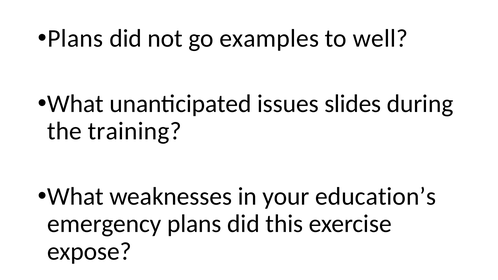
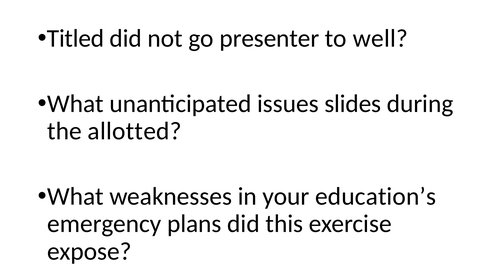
Plans: Plans -> Titled (76, 38)
examples: examples -> presenter (269, 38)
training: training -> allotted (135, 131)
